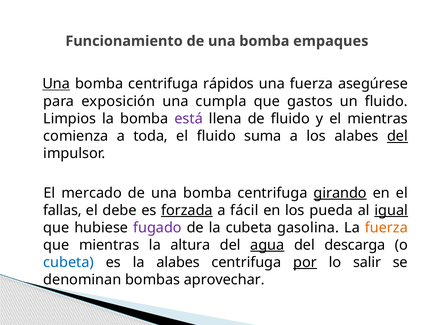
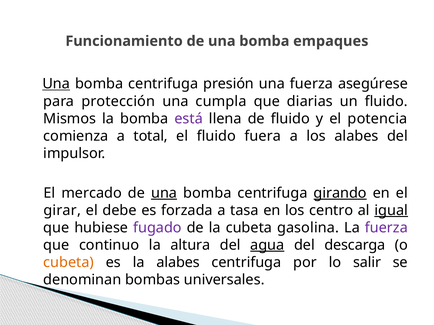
rápidos: rápidos -> presión (229, 84)
exposición: exposición -> protección (118, 102)
gastos: gastos -> diarias (310, 102)
Limpios: Limpios -> Mismos (70, 119)
el mientras: mientras -> potencia (378, 119)
toda: toda -> total (151, 136)
suma: suma -> fuera (263, 136)
del underline: present -> none (397, 136)
una underline: none -> present (164, 193)
fallas: fallas -> girar (62, 211)
forzada underline: present -> none (187, 211)
fácil: fácil -> tasa (244, 211)
pueda: pueda -> centro (331, 211)
fuerza colour: orange -> purple (386, 228)
que mientras: mientras -> continuo (109, 245)
cubeta colour: blue -> orange (69, 263)
por underline: present -> none (305, 263)
aprovechar: aprovechar -> universales (224, 280)
